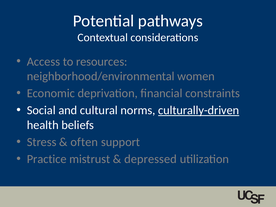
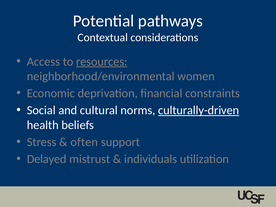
resources underline: none -> present (102, 62)
Practice: Practice -> Delayed (47, 159)
depressed: depressed -> individuals (151, 159)
